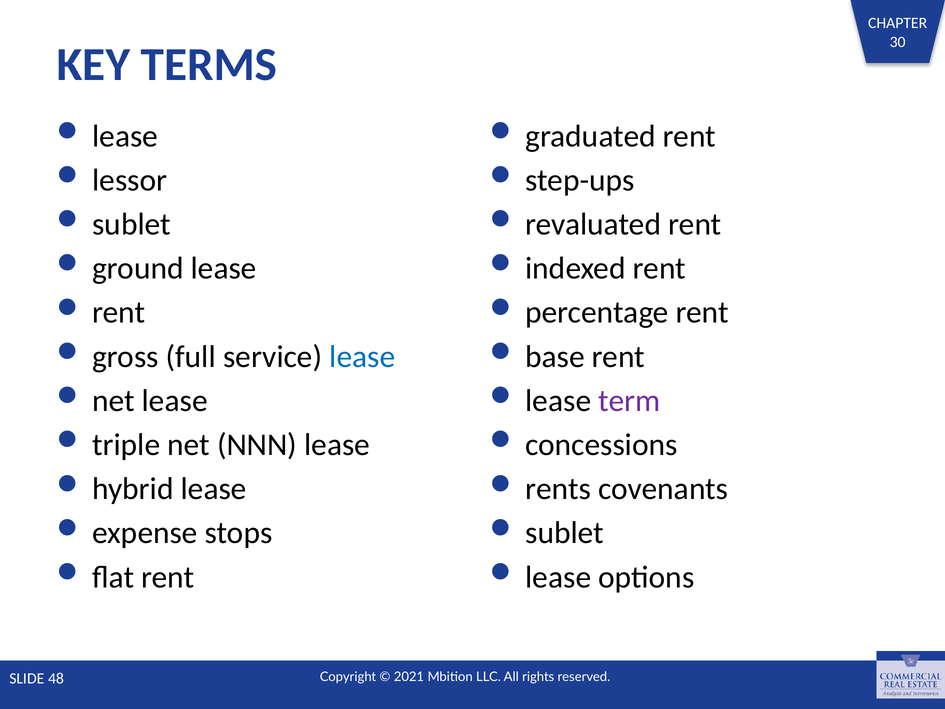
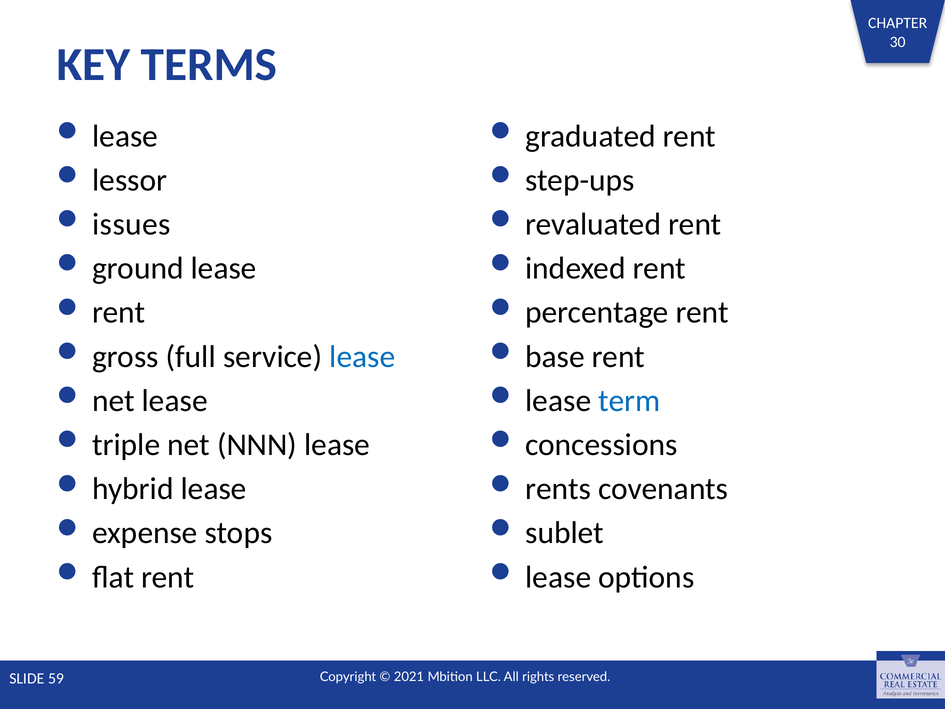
sublet: sublet -> issues (131, 224)
term colour: purple -> blue (629, 401)
48: 48 -> 59 (56, 678)
